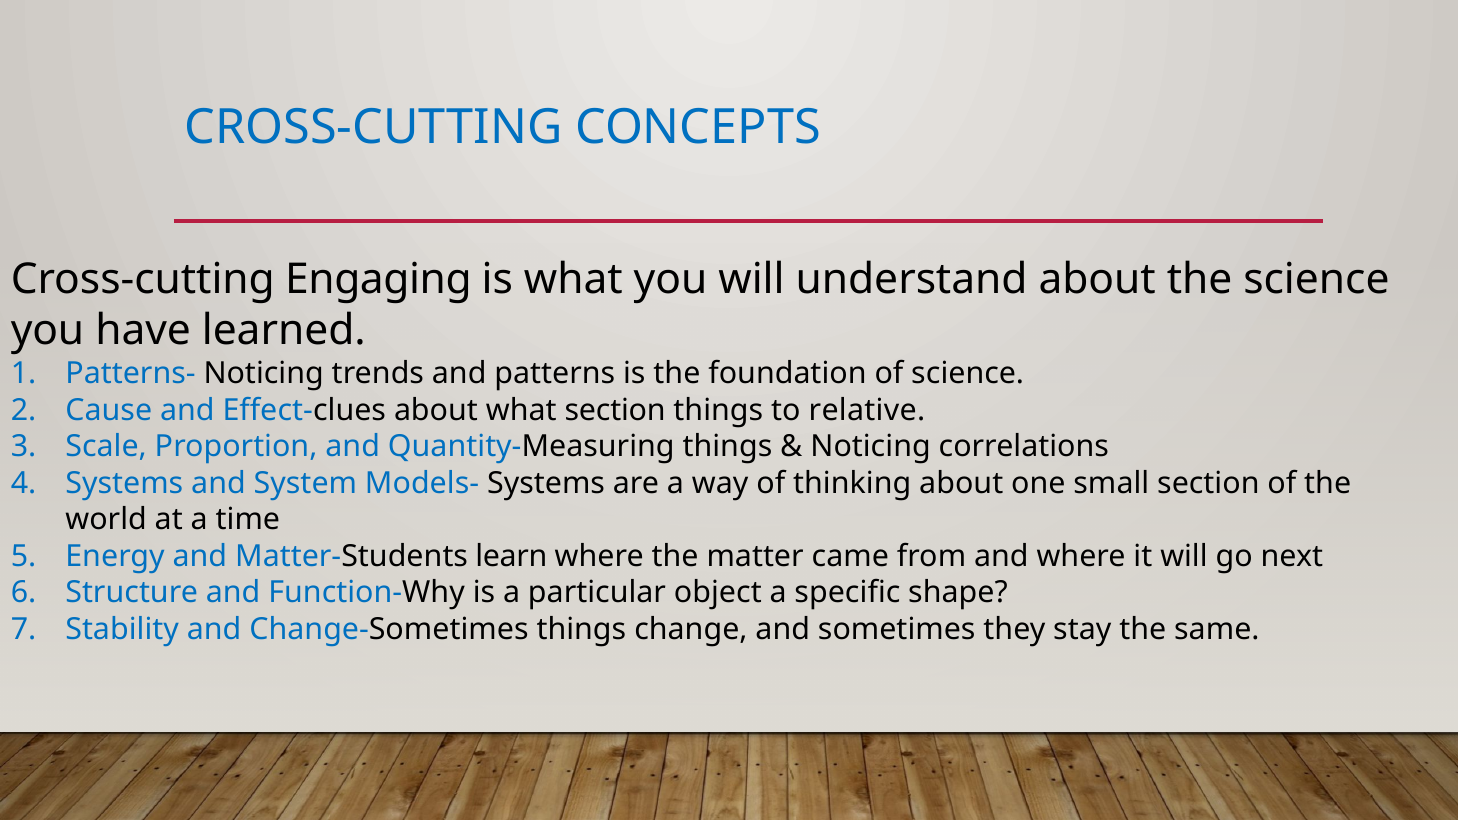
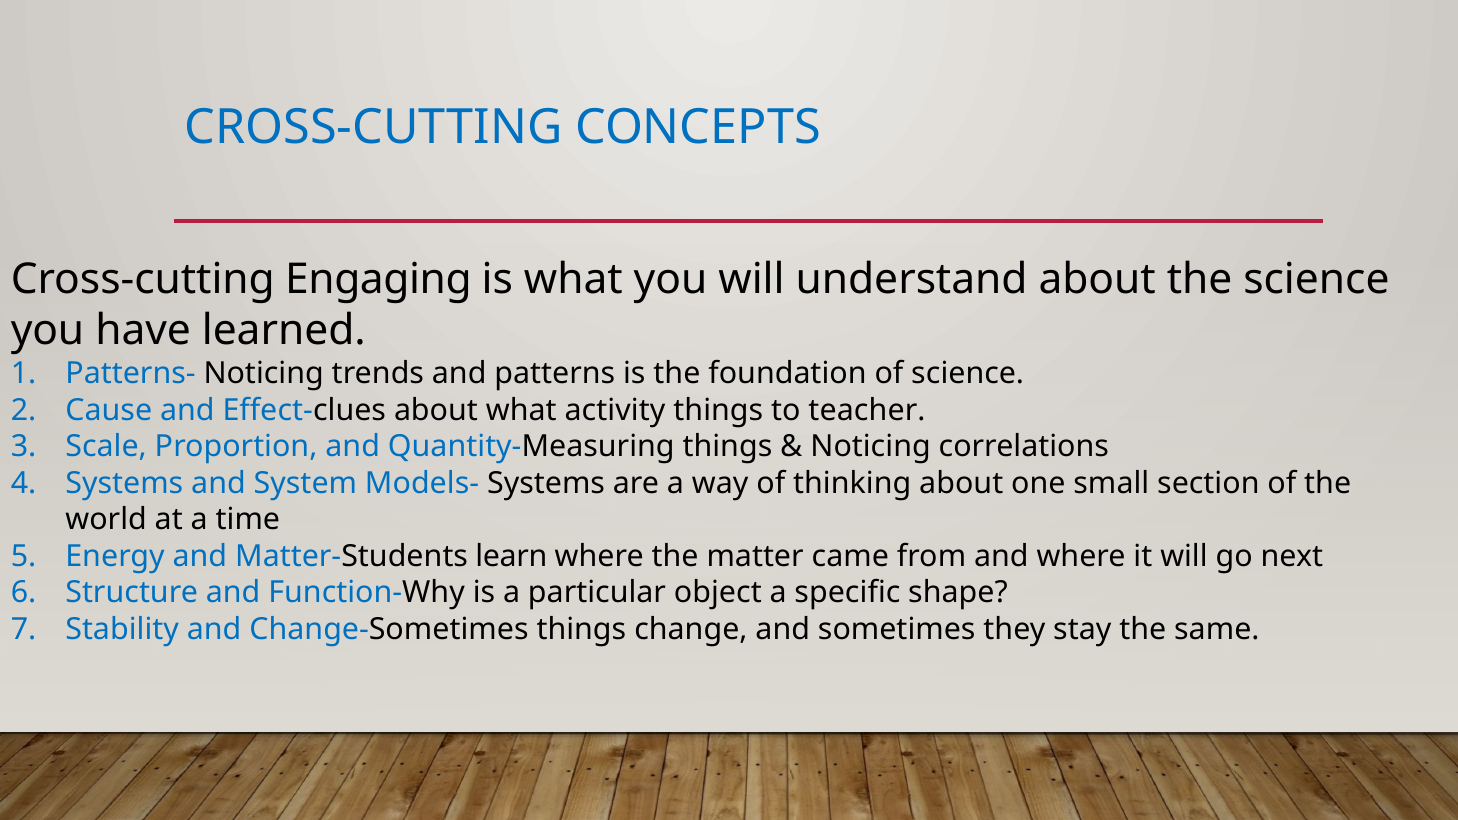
what section: section -> activity (615, 410)
relative: relative -> teacher (867, 410)
